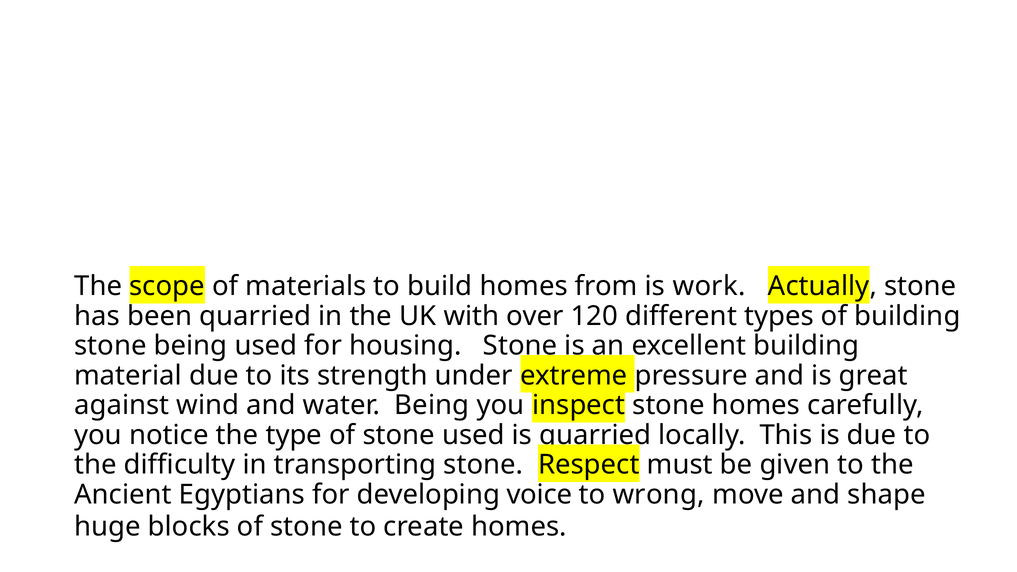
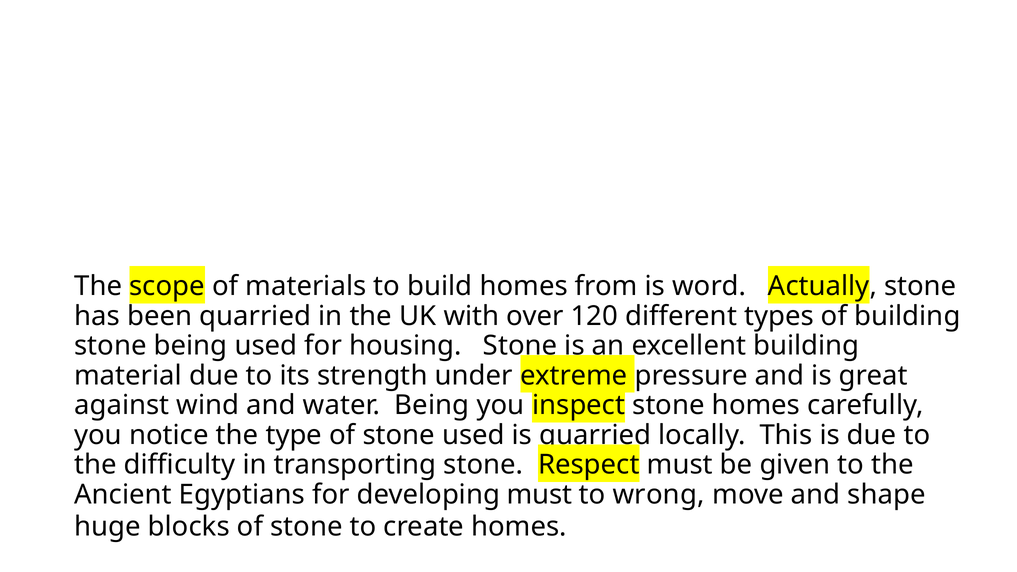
work: work -> word (709, 286)
developing voice: voice -> must (539, 494)
